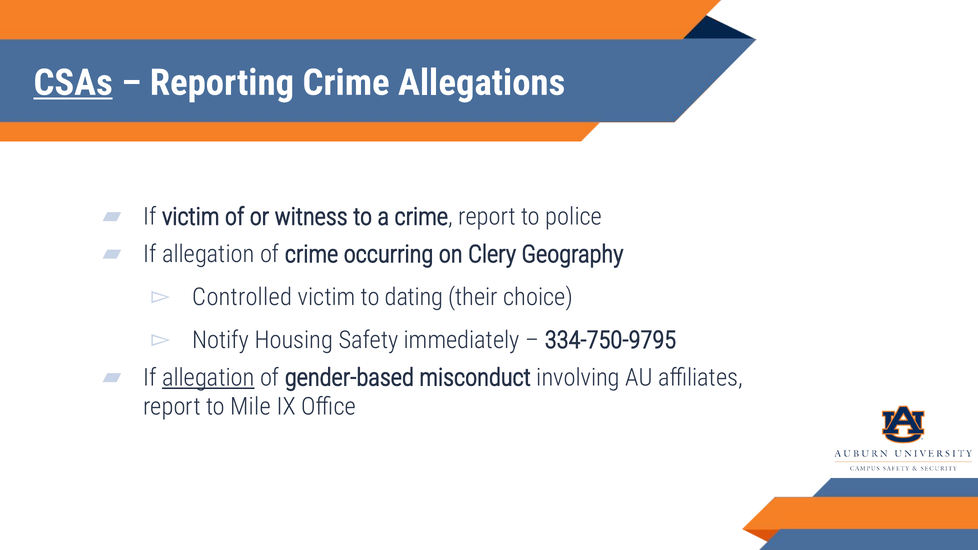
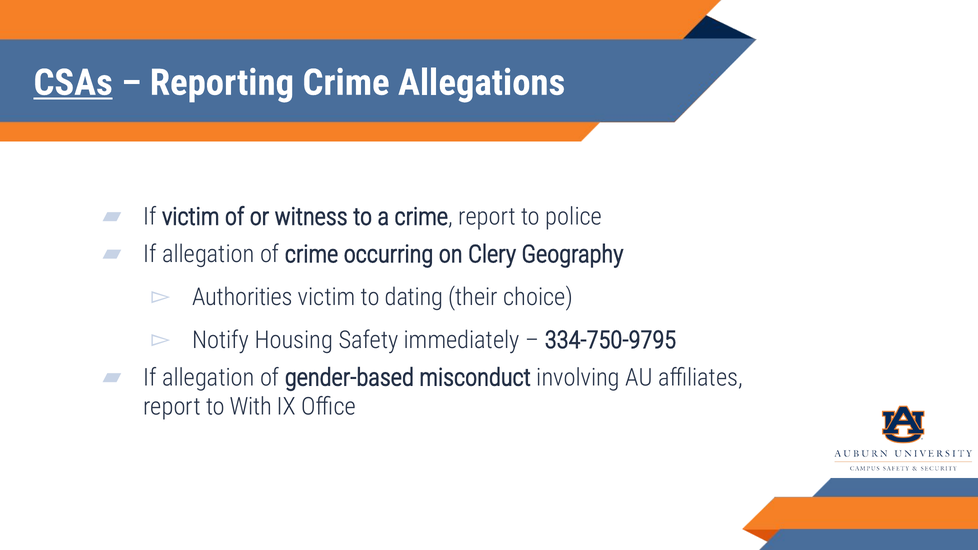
Controlled: Controlled -> Authorities (242, 297)
allegation underline: present -> none (208, 378)
Mile: Mile -> With (251, 407)
